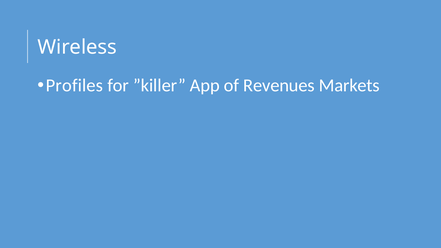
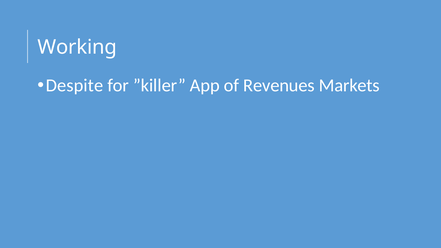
Wireless: Wireless -> Working (77, 47)
Profiles: Profiles -> Despite (75, 86)
